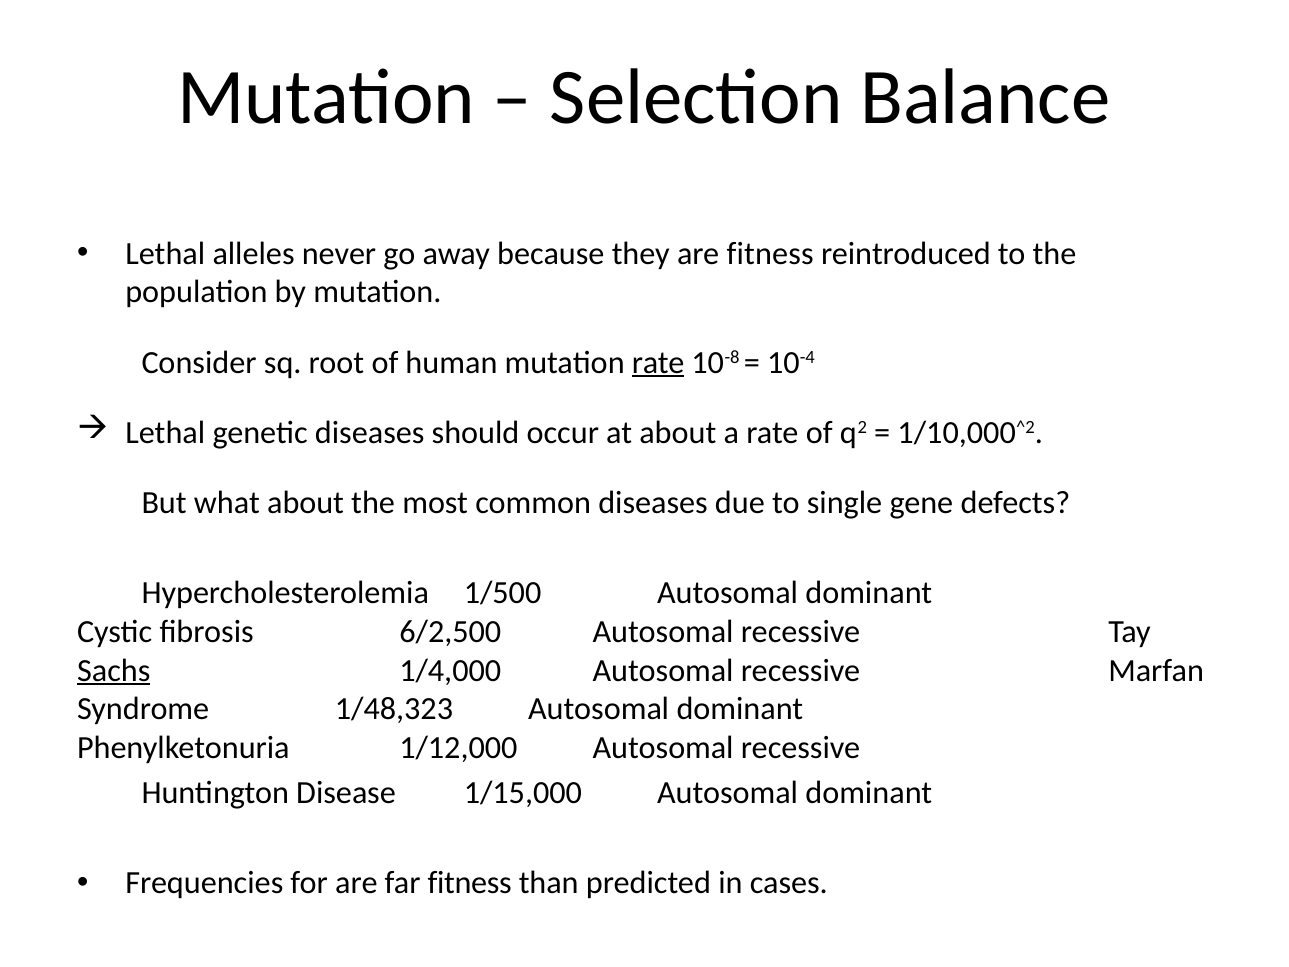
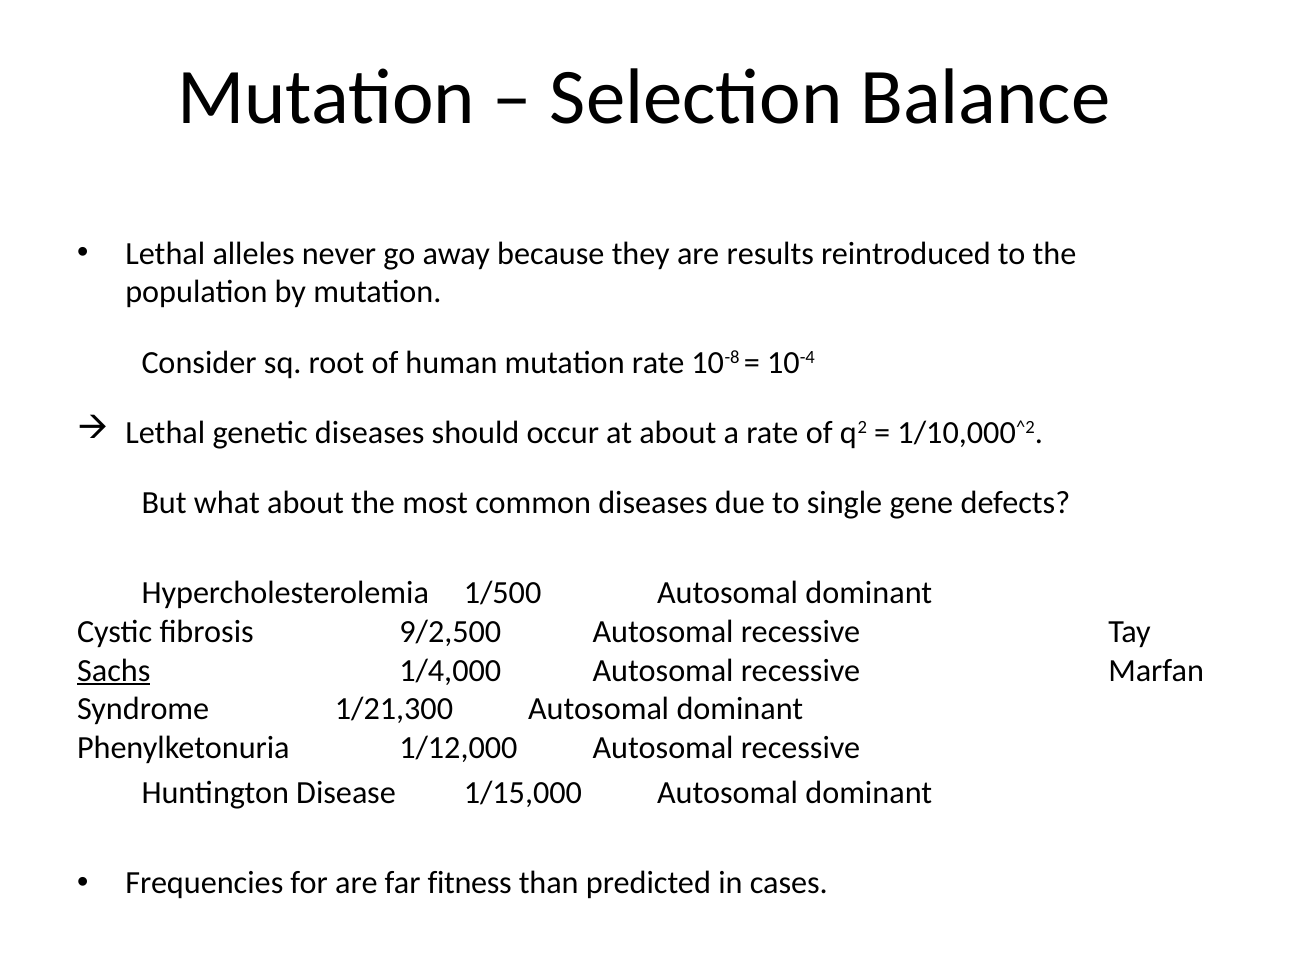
are fitness: fitness -> results (770, 253)
rate underline: present -> none (658, 362)
6/2,500: 6/2,500 -> 9/2,500 (450, 632)
1/48,323: 1/48,323 -> 1/21,300 (394, 709)
